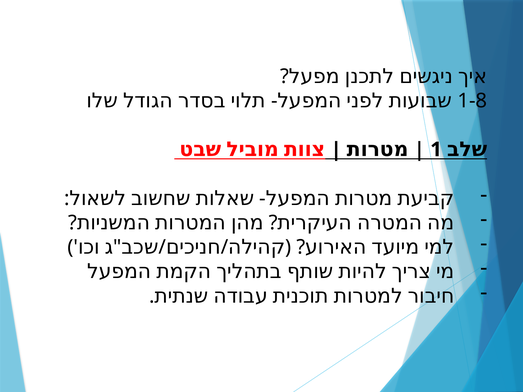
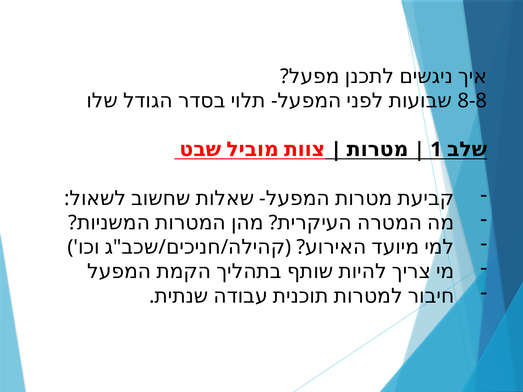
1-8: 1-8 -> 8-8 (472, 101)
